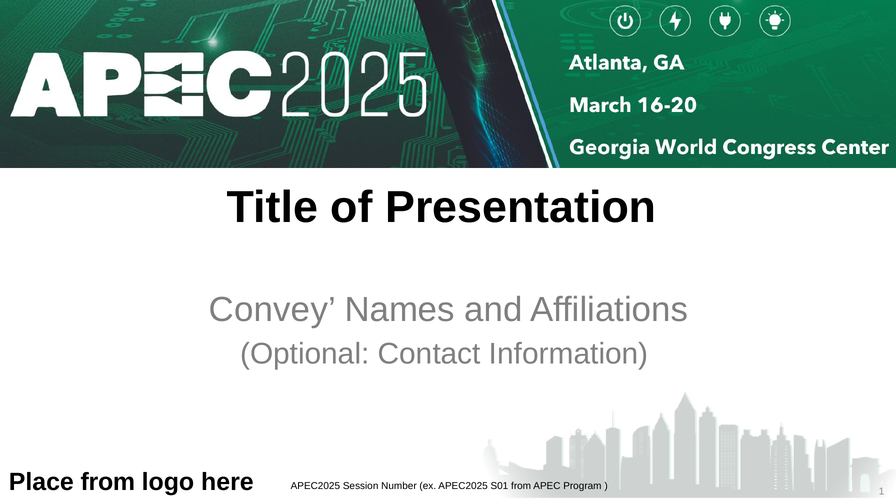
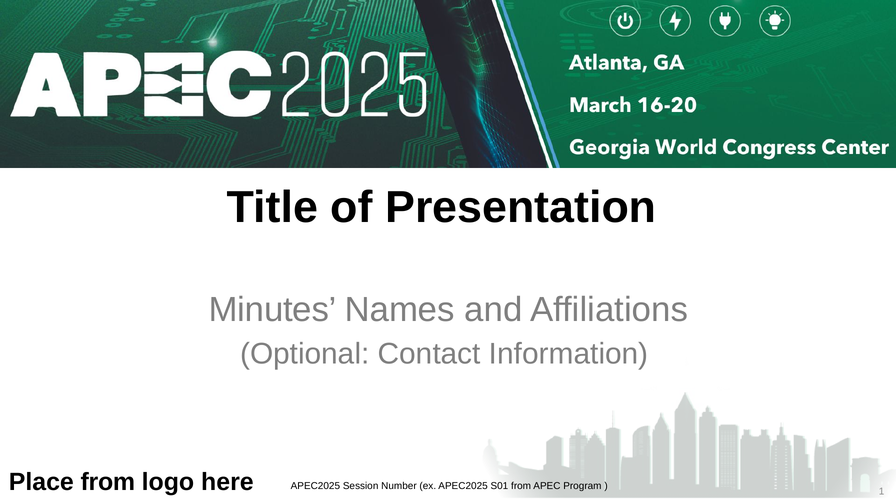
Convey: Convey -> Minutes (273, 310)
